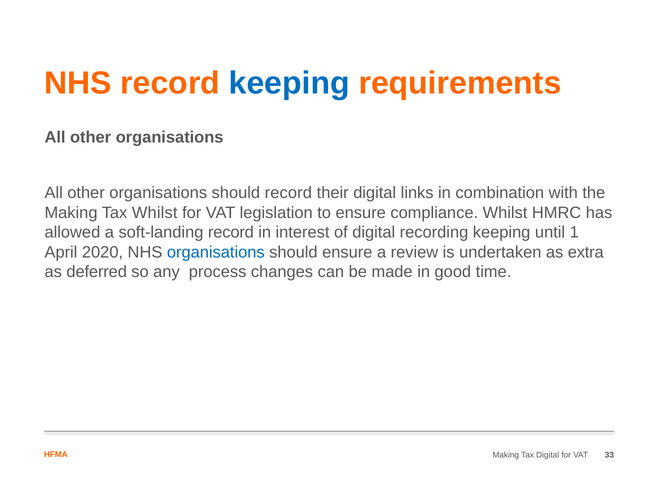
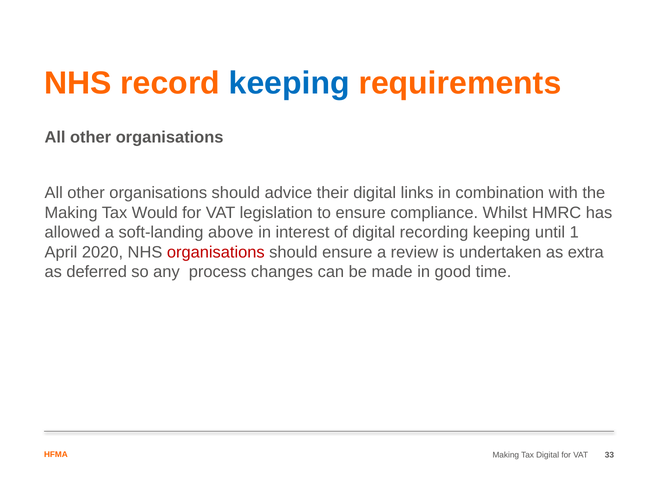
should record: record -> advice (288, 193)
Tax Whilst: Whilst -> Would (155, 213)
soft-landing record: record -> above (231, 233)
organisations colour: blue -> red (216, 252)
